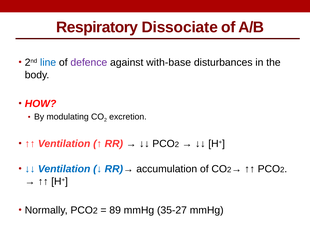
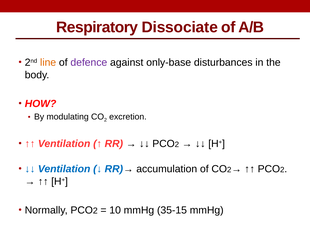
line colour: blue -> orange (48, 63)
with-base: with-base -> only-base (169, 63)
89: 89 -> 10 (115, 211)
35-27: 35-27 -> 35-15 (172, 211)
